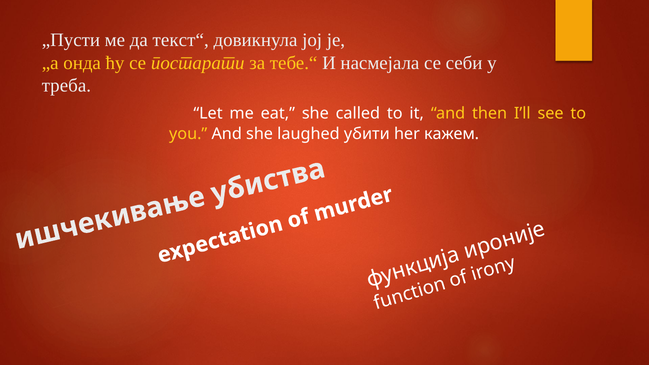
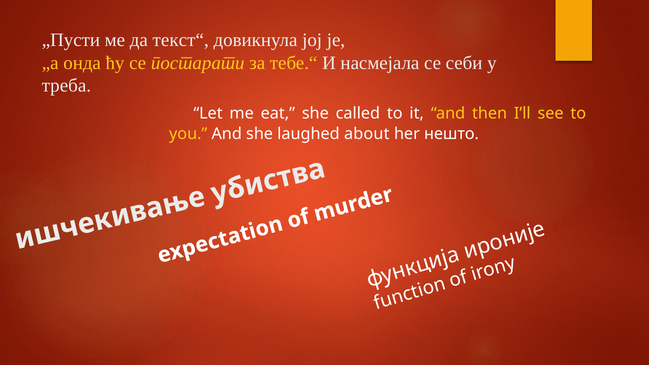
убити: убити -> about (367, 134)
кажем: кажем -> нешто (452, 134)
